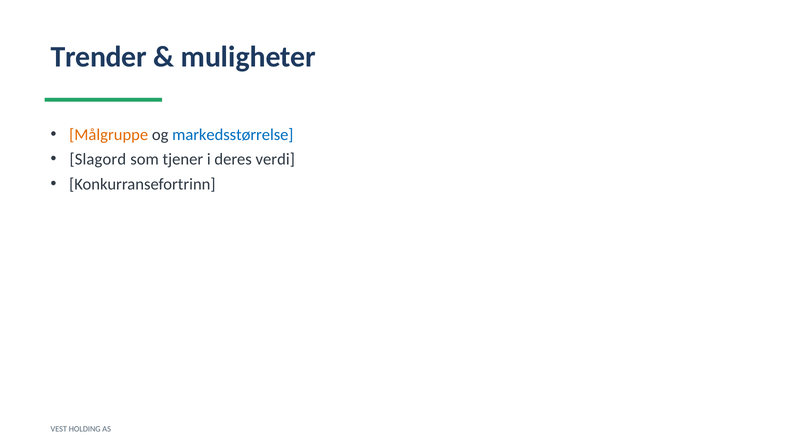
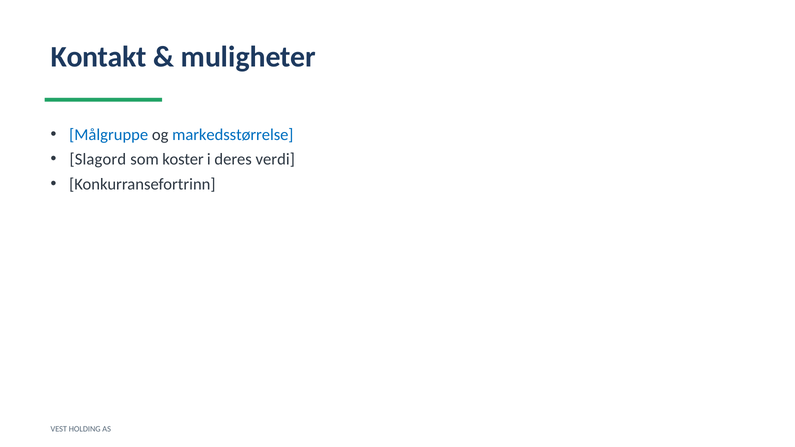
Trender: Trender -> Kontakt (99, 57)
Målgruppe colour: orange -> blue (109, 135)
tjener: tjener -> koster (183, 160)
